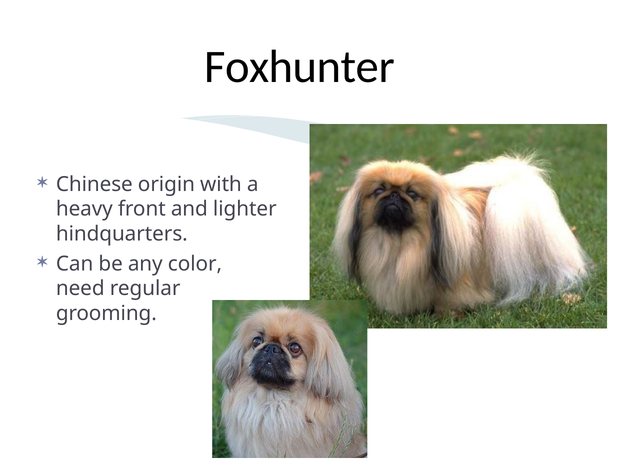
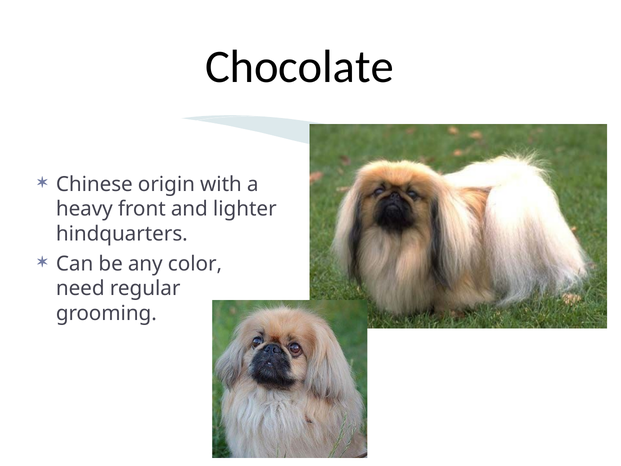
Foxhunter: Foxhunter -> Chocolate (299, 67)
